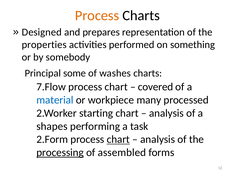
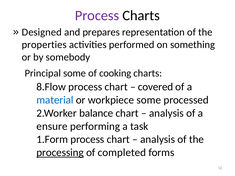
Process colour: orange -> purple (97, 16)
washes: washes -> cooking (115, 73)
7.Flow: 7.Flow -> 8.Flow (51, 87)
workpiece many: many -> some (149, 100)
starting: starting -> balance (96, 113)
shapes: shapes -> ensure (52, 126)
2.Form: 2.Form -> 1.Form (52, 140)
chart underline: present -> none (118, 140)
assembled: assembled -> completed (122, 153)
